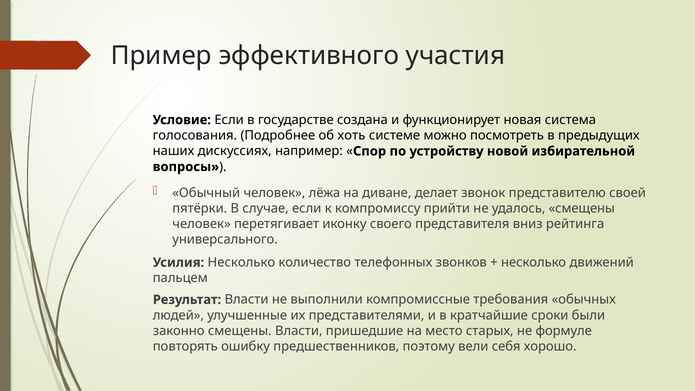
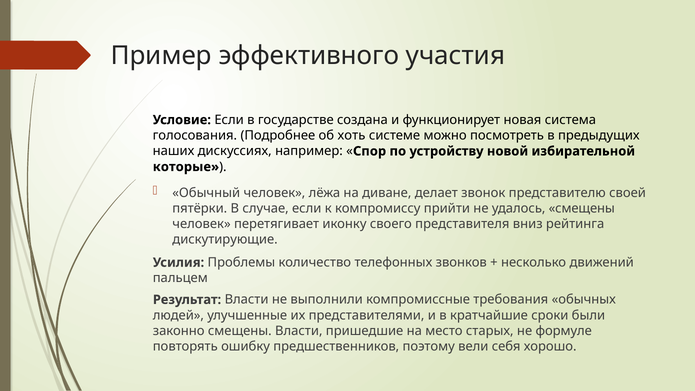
вопросы: вопросы -> которые (186, 167)
универсального: универсального -> дискутирующие (225, 240)
Усилия Несколько: Несколько -> Проблемы (241, 262)
